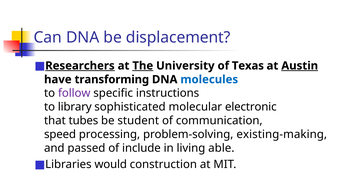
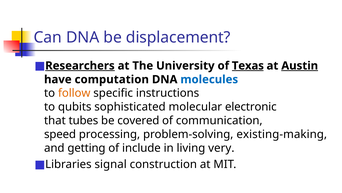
The underline: present -> none (143, 66)
Texas underline: none -> present (248, 66)
transforming: transforming -> computation (112, 79)
follow colour: purple -> orange (74, 93)
library: library -> qubits (75, 107)
student: student -> covered (138, 120)
passed: passed -> getting (86, 148)
able: able -> very (221, 148)
would: would -> signal (111, 164)
